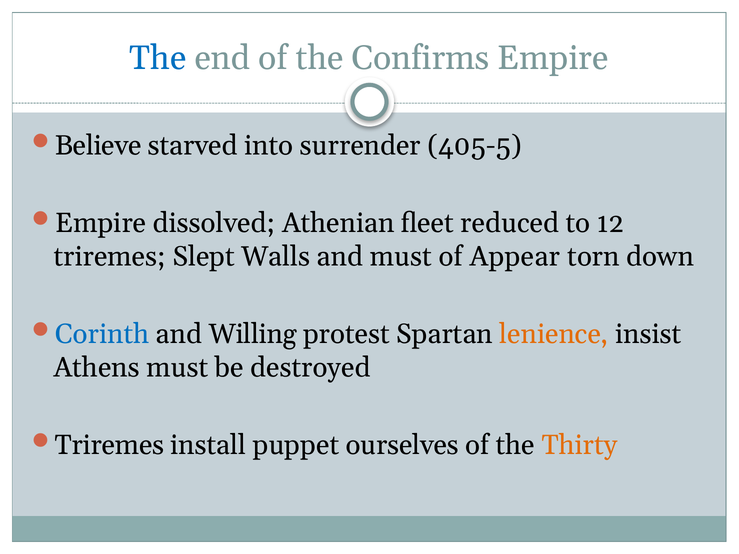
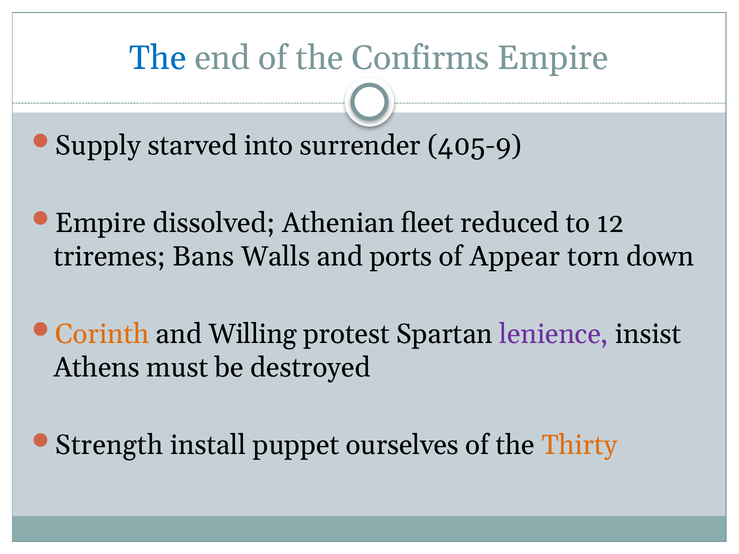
Believe: Believe -> Supply (98, 146)
405-5: 405-5 -> 405-9 (475, 146)
Slept: Slept -> Bans (204, 257)
and must: must -> ports (401, 257)
Corinth colour: blue -> orange (102, 334)
lenience colour: orange -> purple (554, 334)
Triremes: Triremes -> Strength (109, 445)
